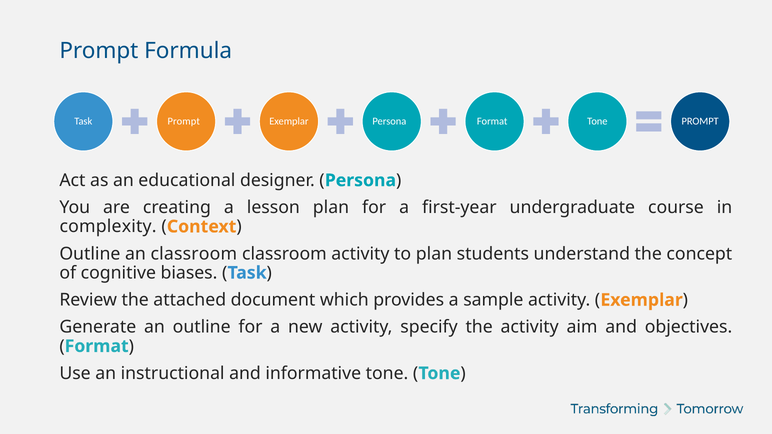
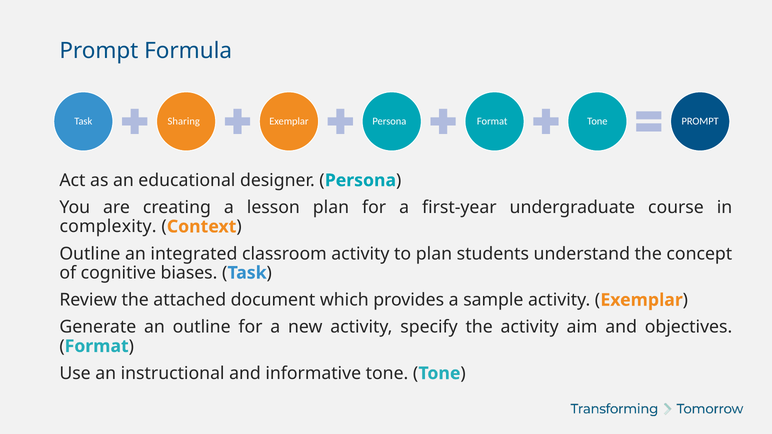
Task Prompt: Prompt -> Sharing (184, 121)
an classroom: classroom -> integrated (194, 254)
